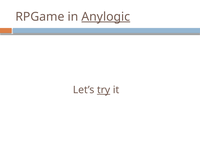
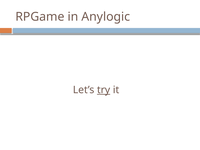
Anylogic underline: present -> none (106, 17)
